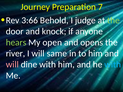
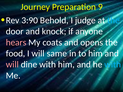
7: 7 -> 9 (100, 7)
3:66: 3:66 -> 3:90 (30, 20)
the colour: light green -> light blue (113, 20)
hears colour: light green -> pink (16, 42)
open: open -> coats (52, 42)
river: river -> food (15, 54)
